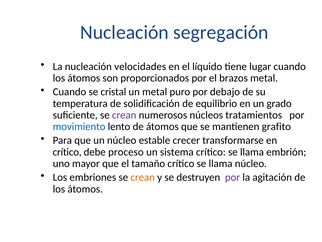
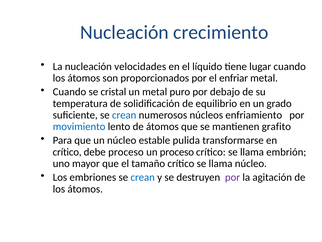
segregación: segregación -> crecimiento (221, 32)
brazos: brazos -> enfriar (234, 78)
crean colour: purple -> blue (124, 115)
tratamientos: tratamientos -> enfriamiento (254, 115)
crecer: crecer -> pulida (186, 140)
un sistema: sistema -> proceso (177, 152)
crean colour: orange -> blue (143, 177)
